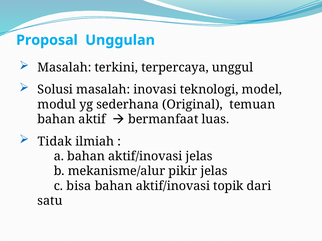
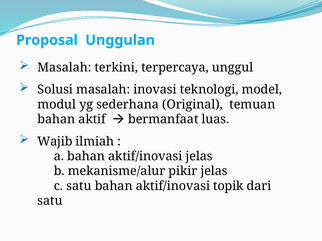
Tidak: Tidak -> Wajib (55, 142)
c bisa: bisa -> satu (79, 186)
